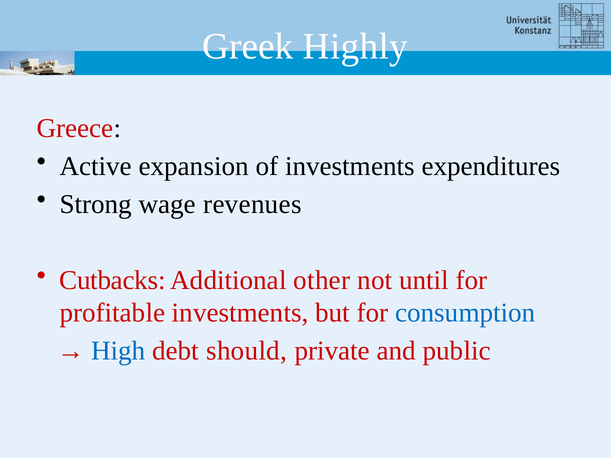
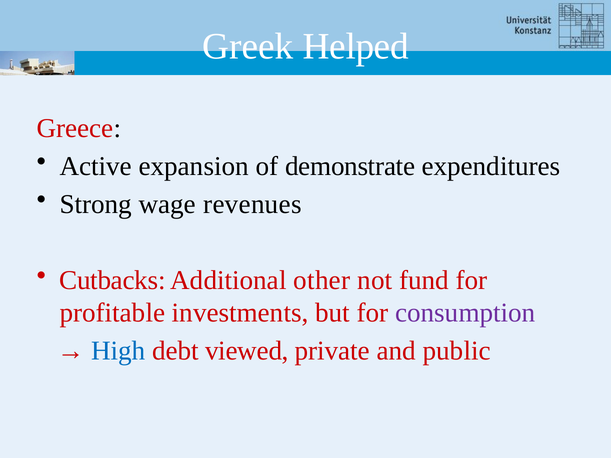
Highly: Highly -> Helped (356, 46)
of investments: investments -> demonstrate (350, 166)
until: until -> fund (424, 280)
consumption colour: blue -> purple (465, 313)
should: should -> viewed (247, 351)
